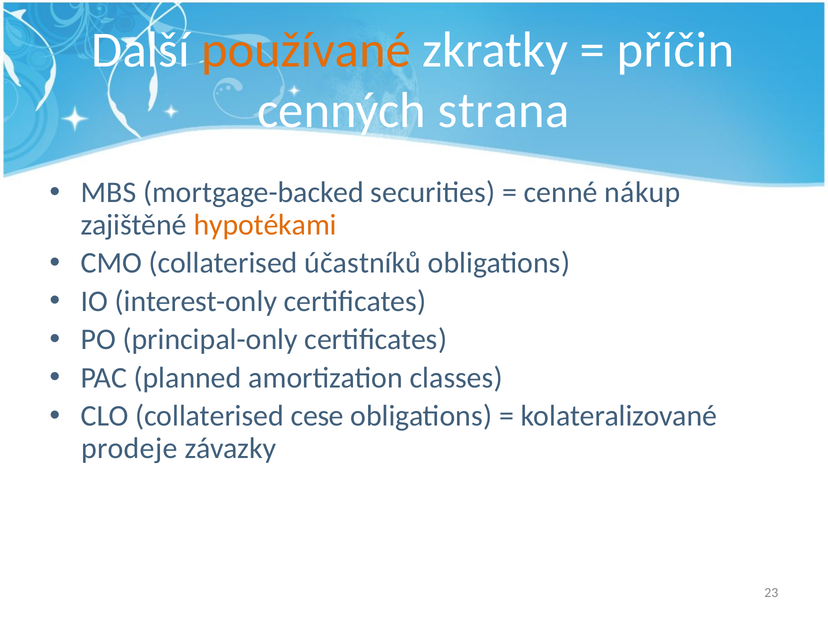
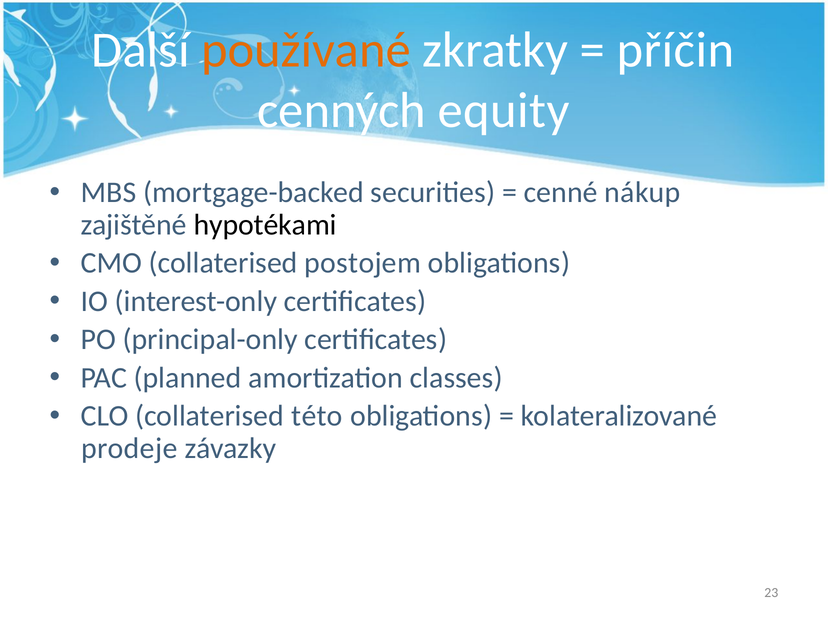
strana: strana -> equity (504, 111)
hypotékami colour: orange -> black (265, 225)
účastníků: účastníků -> postojem (363, 263)
cese: cese -> této (317, 416)
